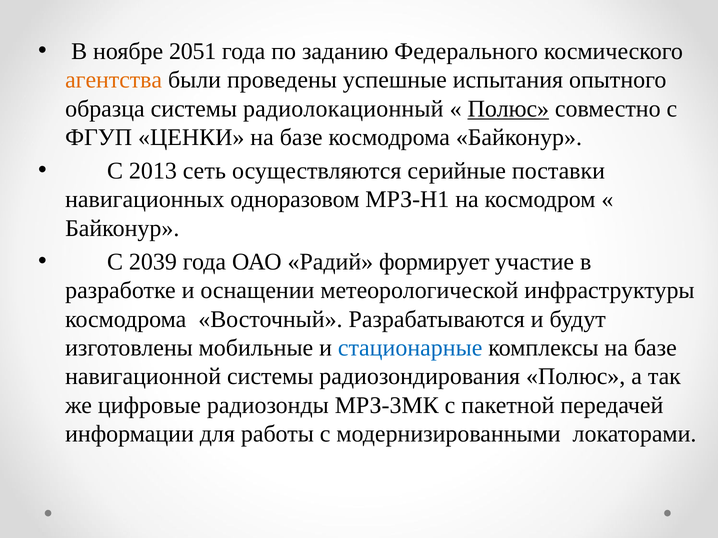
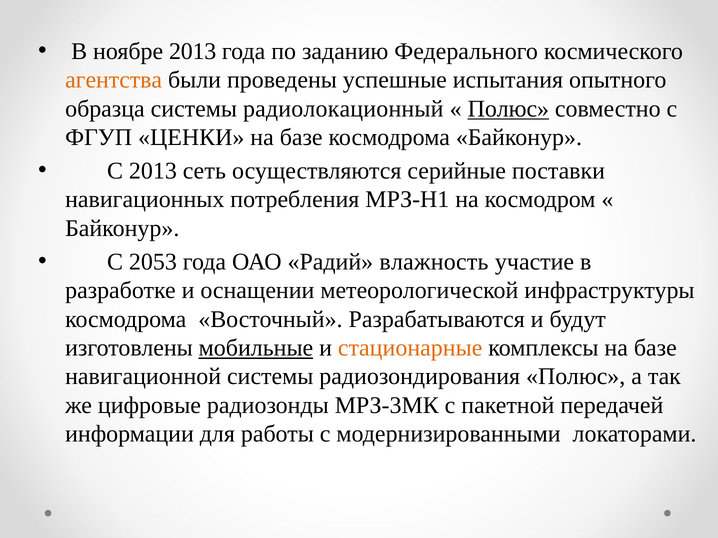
ноябре 2051: 2051 -> 2013 (193, 51)
одноразовом: одноразовом -> потребления (295, 200)
2039: 2039 -> 2053 (153, 262)
формирует: формирует -> влажность (434, 262)
мобильные underline: none -> present (256, 348)
стационарные colour: blue -> orange (410, 348)
